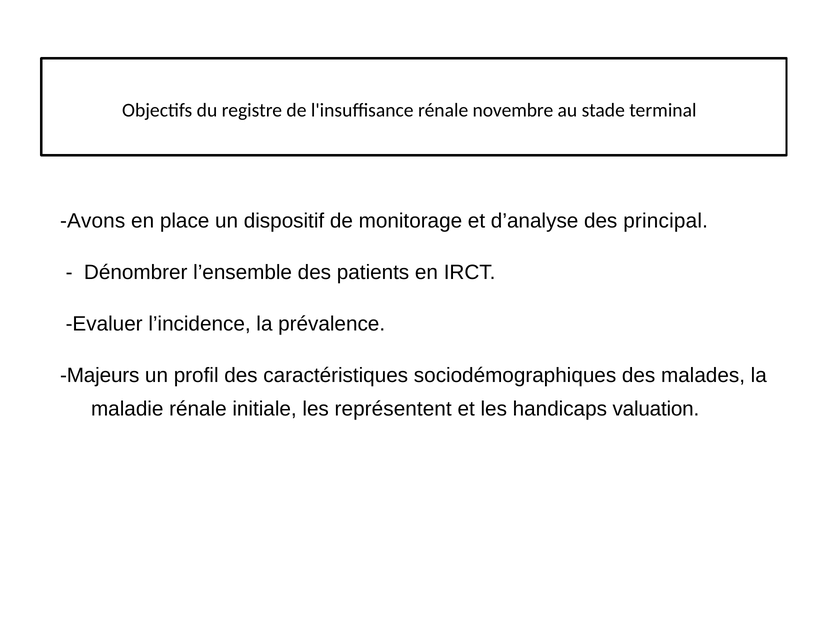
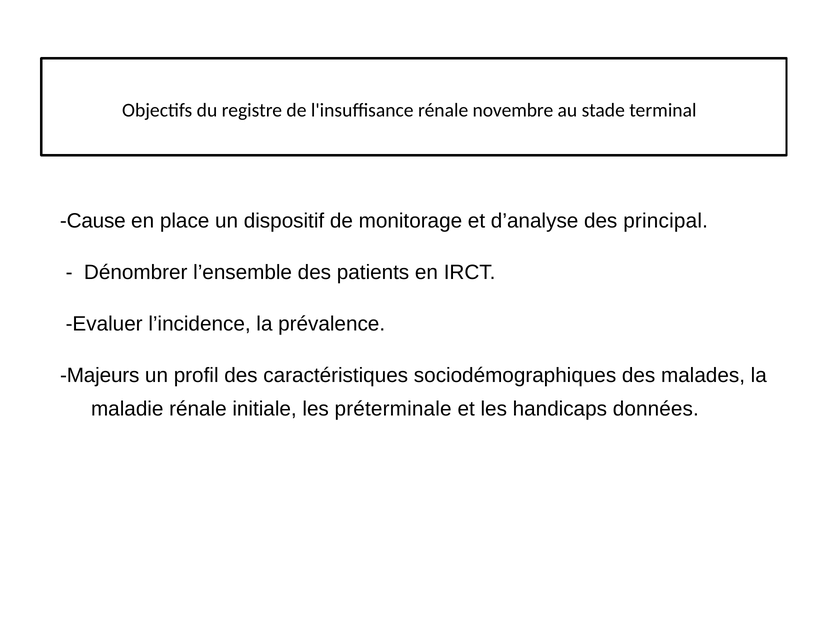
Avons: Avons -> Cause (93, 221)
représentent: représentent -> préterminale (393, 409)
valuation: valuation -> données (656, 409)
